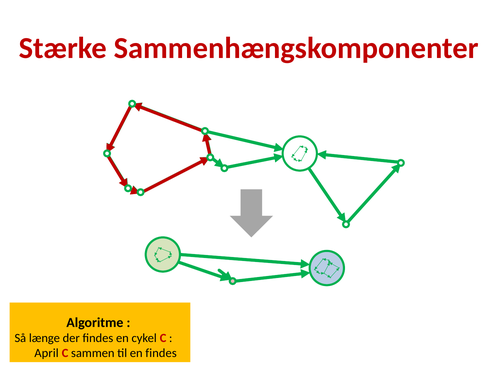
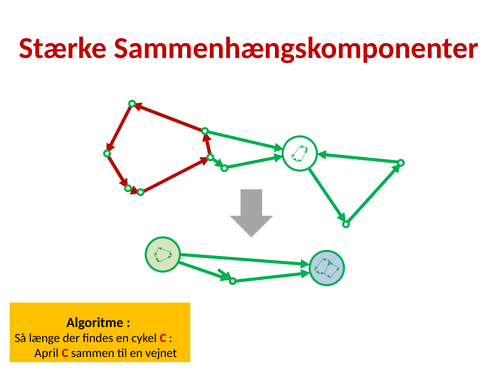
en findes: findes -> vejnet (161, 354)
